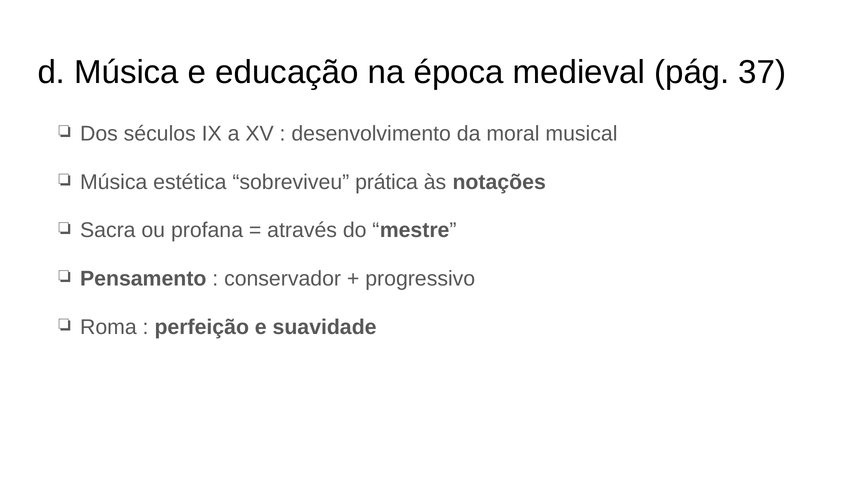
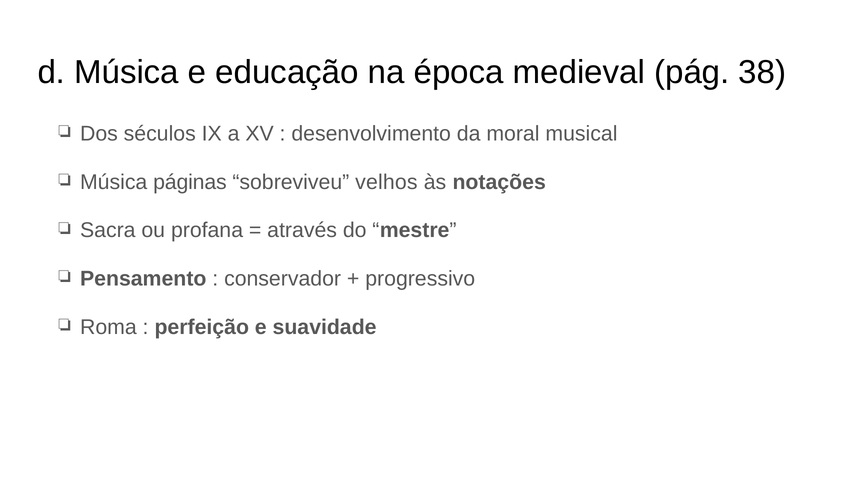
37: 37 -> 38 (762, 72)
estética: estética -> páginas (190, 182)
prática: prática -> velhos (386, 182)
